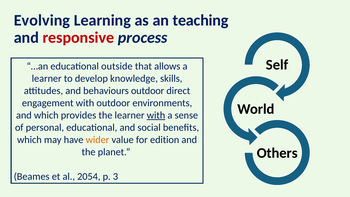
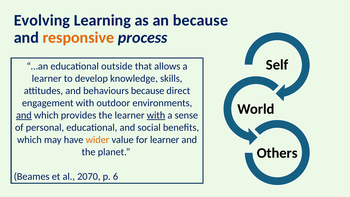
an teaching: teaching -> because (200, 20)
responsive colour: red -> orange (78, 38)
behaviours outdoor: outdoor -> because (148, 91)
and underline: none -> present (24, 115)
for edition: edition -> learner (165, 140)
2054: 2054 -> 2070 (89, 176)
3: 3 -> 6 (115, 176)
